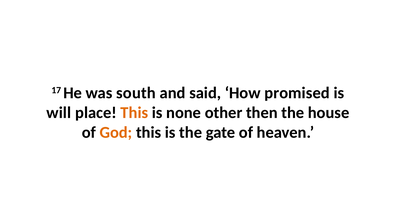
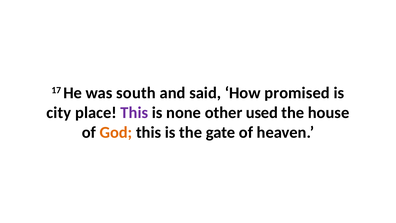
will: will -> city (59, 113)
This colour: orange -> purple (134, 113)
then: then -> used (262, 113)
